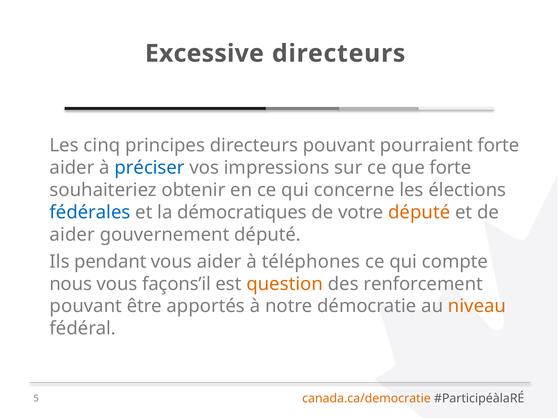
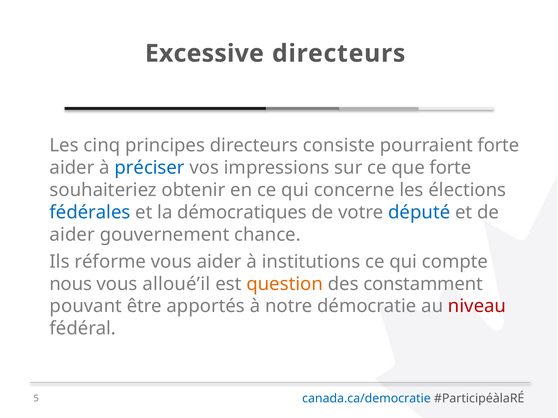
directeurs pouvant: pouvant -> consiste (339, 146)
député colour: orange -> blue (419, 213)
gouvernement député: député -> chance (267, 235)
pendant: pendant -> réforme (110, 262)
téléphones: téléphones -> institutions (311, 262)
façons’il: façons’il -> alloué’il (176, 284)
renforcement: renforcement -> constamment (423, 284)
niveau colour: orange -> red (477, 307)
canada.ca/democratie colour: orange -> blue (366, 399)
